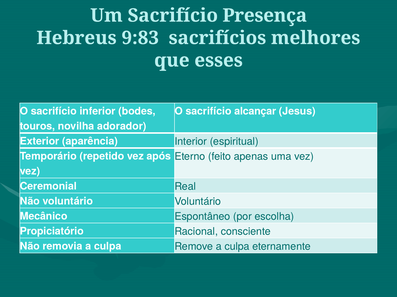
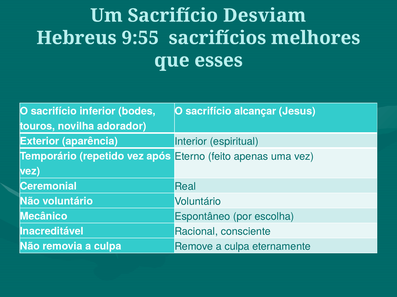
Presença: Presença -> Desviam (265, 16)
9:83: 9:83 -> 9:55 (140, 38)
Propiciatório: Propiciatório -> Inacreditável (52, 232)
